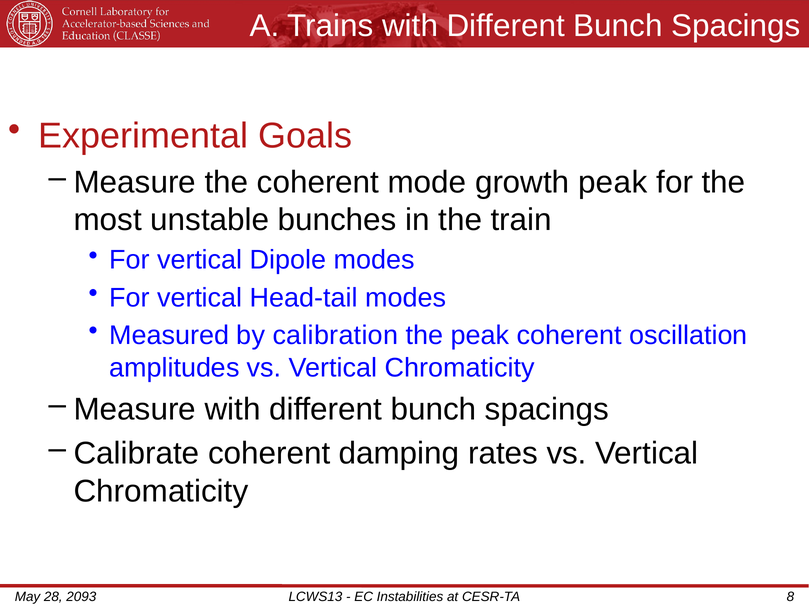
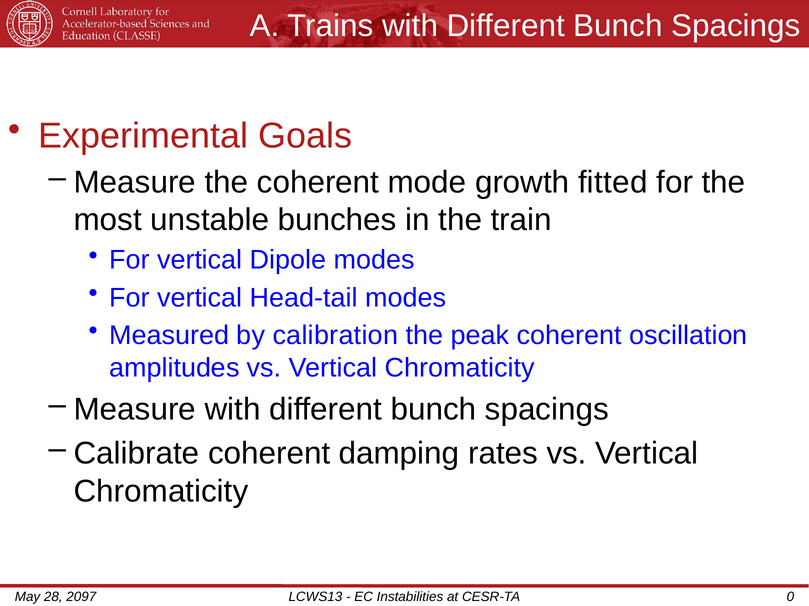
growth peak: peak -> fitted (613, 182)
2093: 2093 -> 2097 (81, 598)
8: 8 -> 0 (790, 598)
